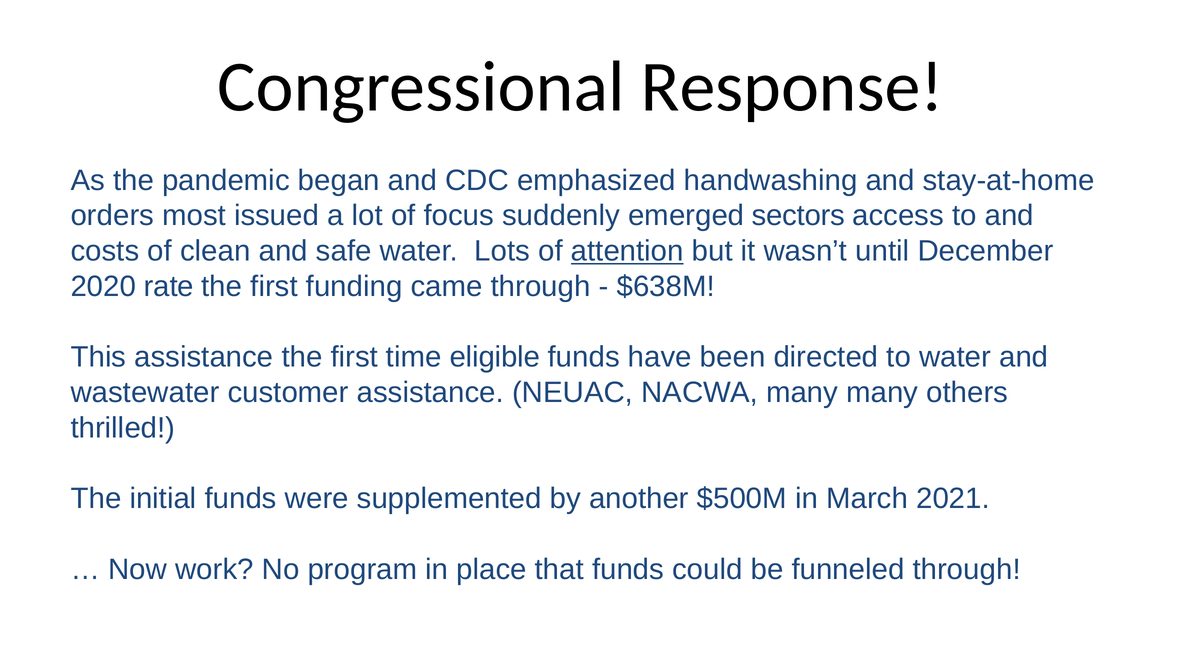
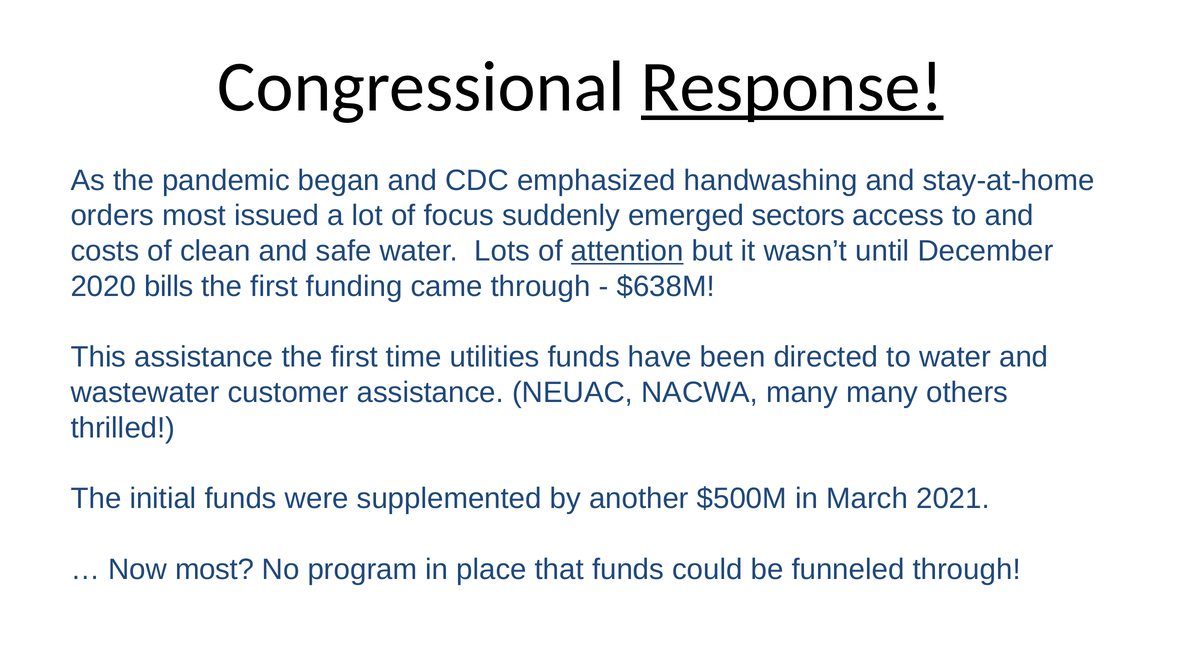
Response underline: none -> present (792, 87)
rate: rate -> bills (169, 286)
eligible: eligible -> utilities (495, 357)
Now work: work -> most (215, 569)
